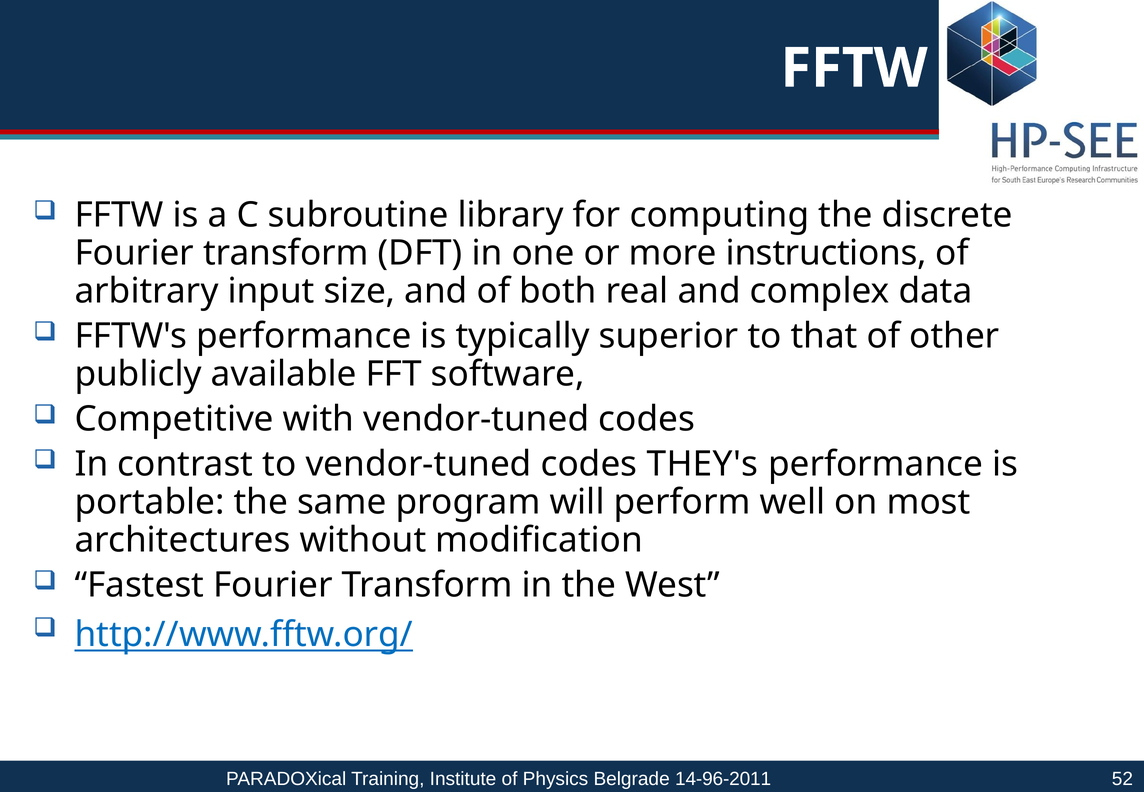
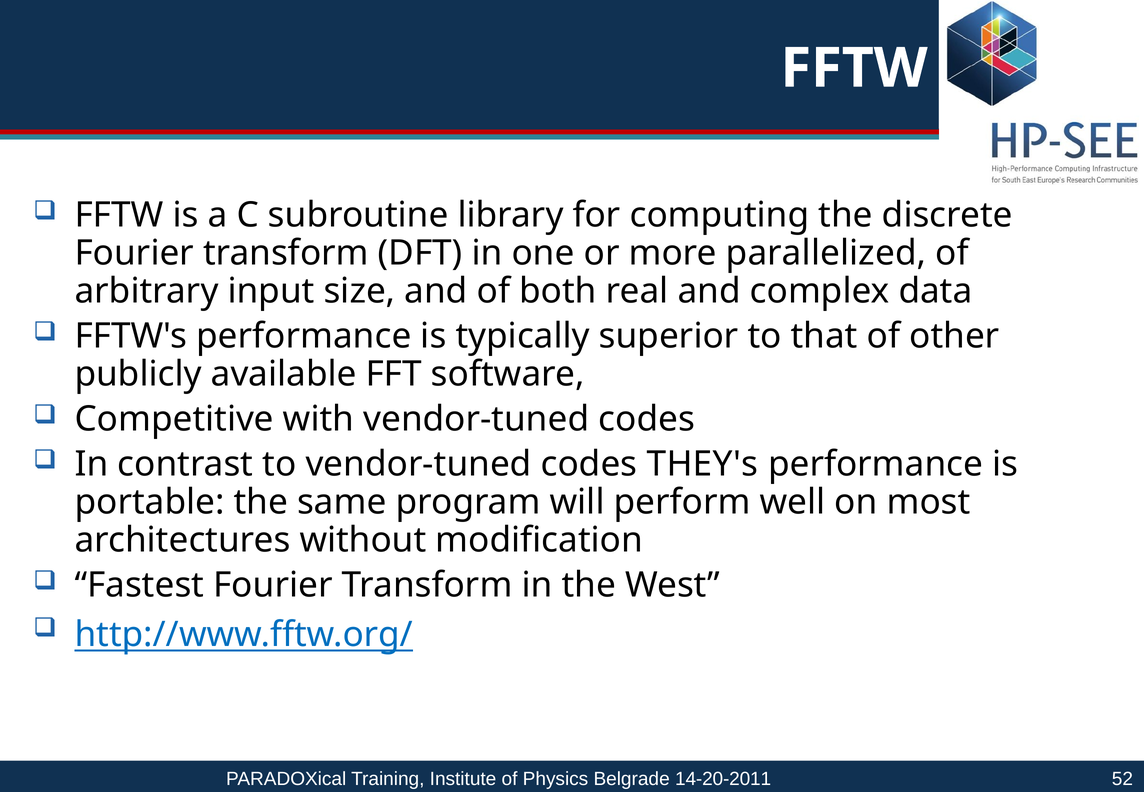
instructions: instructions -> parallelized (826, 253)
14-96-2011: 14-96-2011 -> 14-20-2011 (723, 779)
